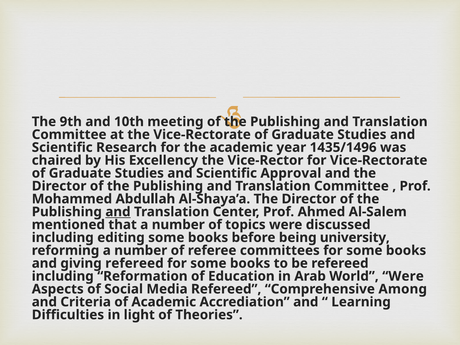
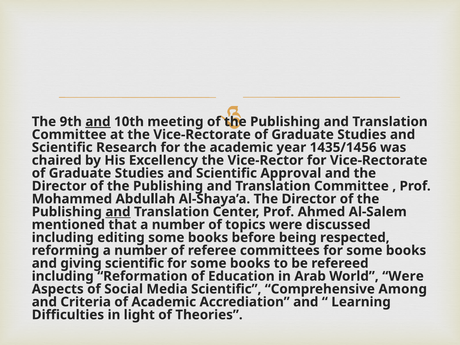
and underline: none -> present (98, 122)
1435/1496: 1435/1496 -> 1435/1456 (343, 147)
university: university -> respected (355, 238)
giving refereed: refereed -> scientific (135, 263)
Media Refereed: Refereed -> Scientific (226, 289)
